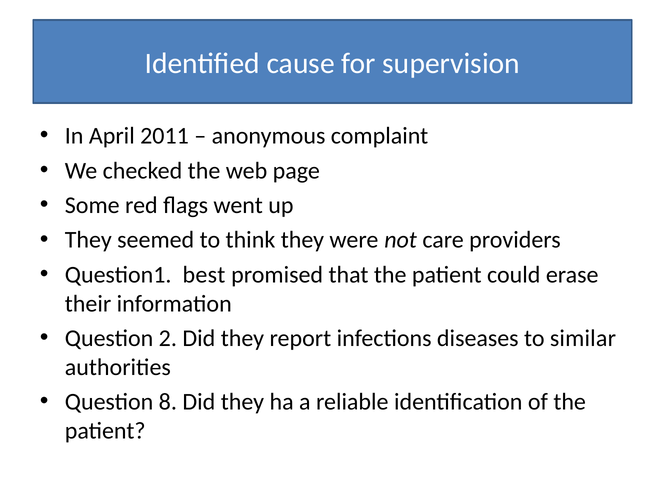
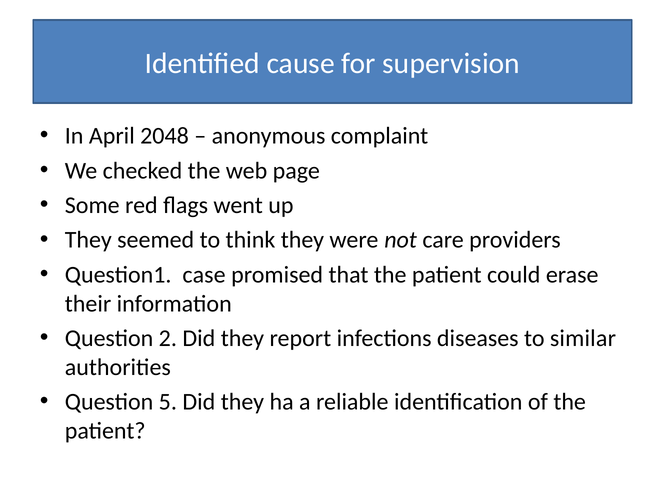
2011: 2011 -> 2048 (165, 136)
best: best -> case (204, 275)
8: 8 -> 5 (168, 402)
